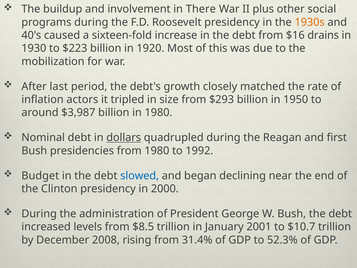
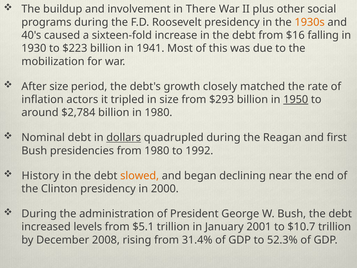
drains: drains -> falling (323, 35)
1920: 1920 -> 1941 (150, 48)
After last: last -> size (59, 86)
1950 underline: none -> present (296, 99)
$3,987: $3,987 -> $2,784 (78, 112)
Budget: Budget -> History (40, 176)
slowed colour: blue -> orange (140, 176)
$8.5: $8.5 -> $5.1 (143, 227)
